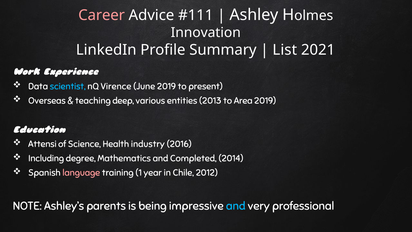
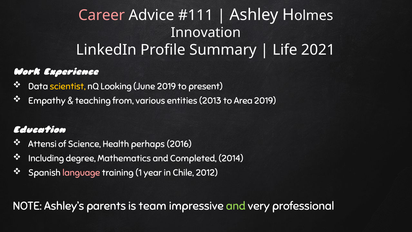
List: List -> Life (285, 50)
scientist colour: light blue -> yellow (68, 86)
Virence: Virence -> Looking (116, 86)
Overseas: Overseas -> Empathy (47, 101)
deep: deep -> from (123, 101)
industry: industry -> perhaps (148, 144)
being: being -> team (152, 206)
and colour: light blue -> light green (236, 206)
